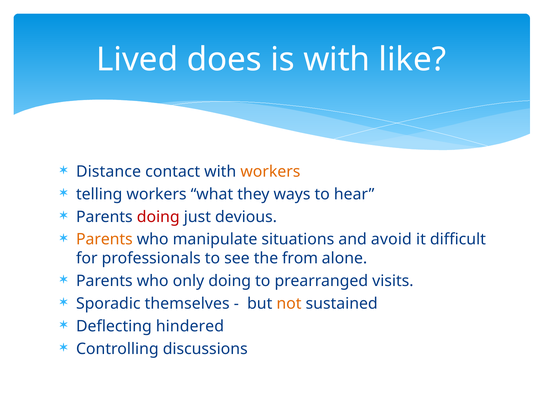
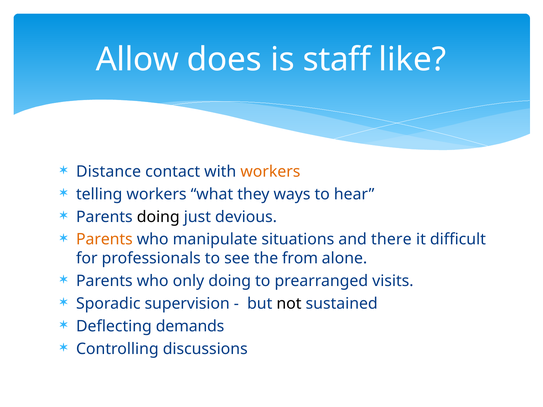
Lived: Lived -> Allow (137, 60)
is with: with -> staff (337, 60)
doing colour: red -> black (158, 217)
avoid: avoid -> there (391, 240)
themselves: themselves -> supervision (187, 304)
not colour: orange -> black (289, 304)
hindered: hindered -> demands (190, 326)
